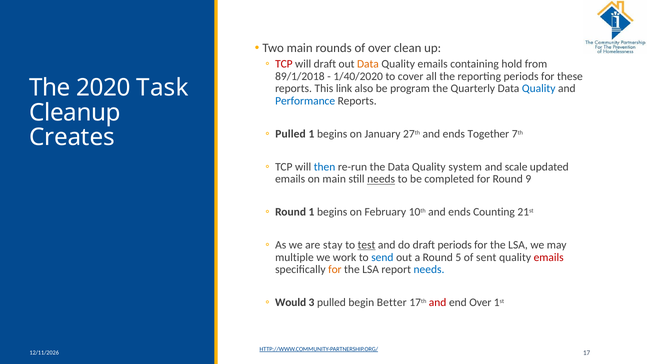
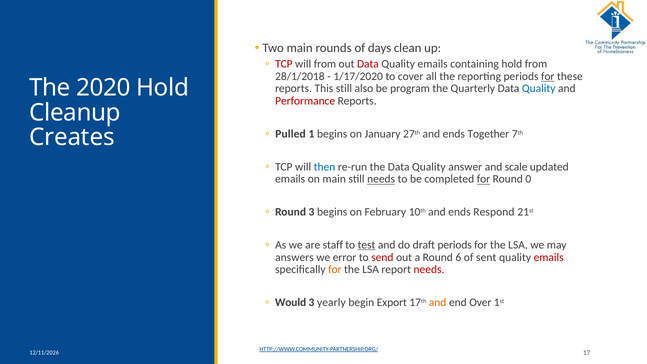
of over: over -> days (380, 48)
will draft: draft -> from (325, 64)
Data colour: orange -> red (368, 64)
89/1/2018: 89/1/2018 -> 28/1/2018 (300, 76)
1/40/2020: 1/40/2020 -> 1/17/2020 (358, 76)
for underline: none -> present (548, 76)
2020 Task: Task -> Hold (163, 88)
This link: link -> still (344, 89)
Performance colour: blue -> red (305, 101)
system: system -> answer (465, 167)
for underline: none -> present (483, 179)
9: 9 -> 0 (528, 179)
Round 1: 1 -> 3 (312, 212)
Counting: Counting -> Respond (494, 212)
stay: stay -> staff (333, 245)
multiple: multiple -> answers (294, 257)
work: work -> error (345, 257)
send colour: blue -> red (382, 257)
5: 5 -> 6 (458, 257)
needs colour: blue -> red (429, 270)
3 pulled: pulled -> yearly (331, 302)
Better: Better -> Export (392, 302)
and colour: red -> orange (438, 302)
